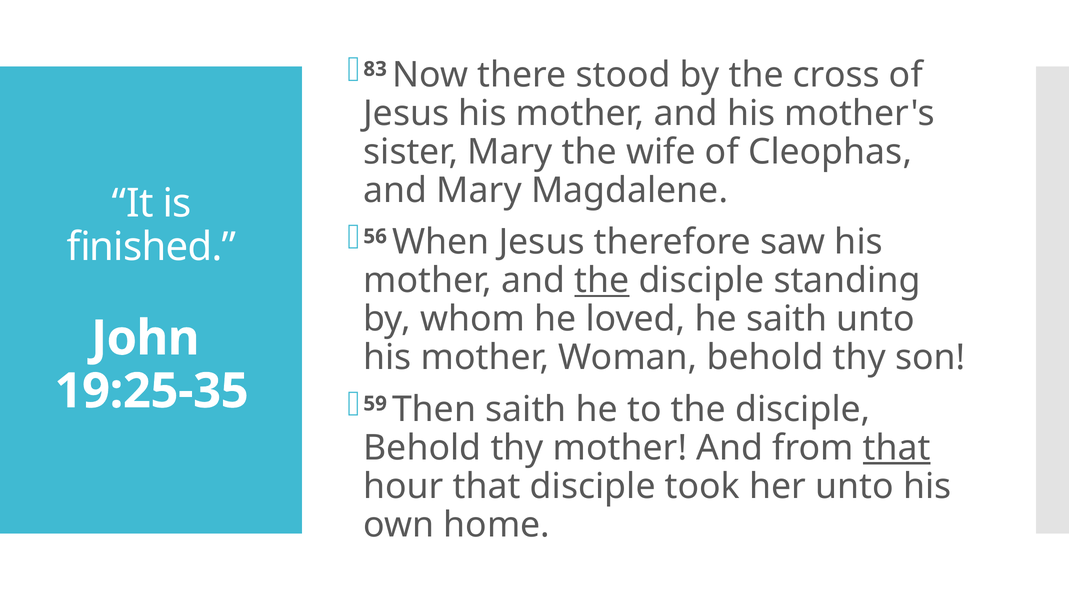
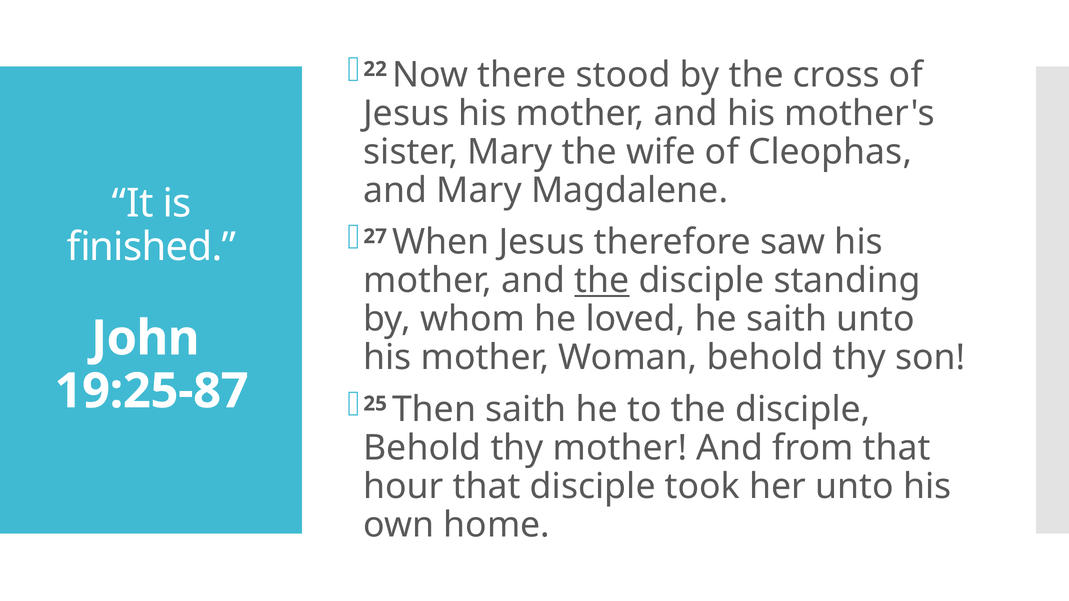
83: 83 -> 22 (375, 69)
56: 56 -> 27 (375, 236)
19:25-35: 19:25-35 -> 19:25-87 (152, 391)
59: 59 -> 25 (375, 404)
that underline: present -> none (897, 448)
